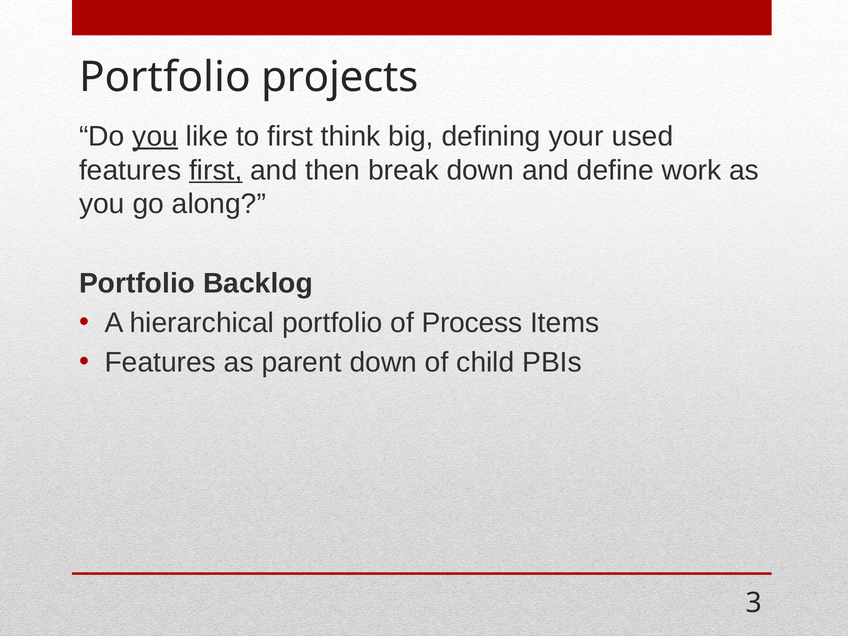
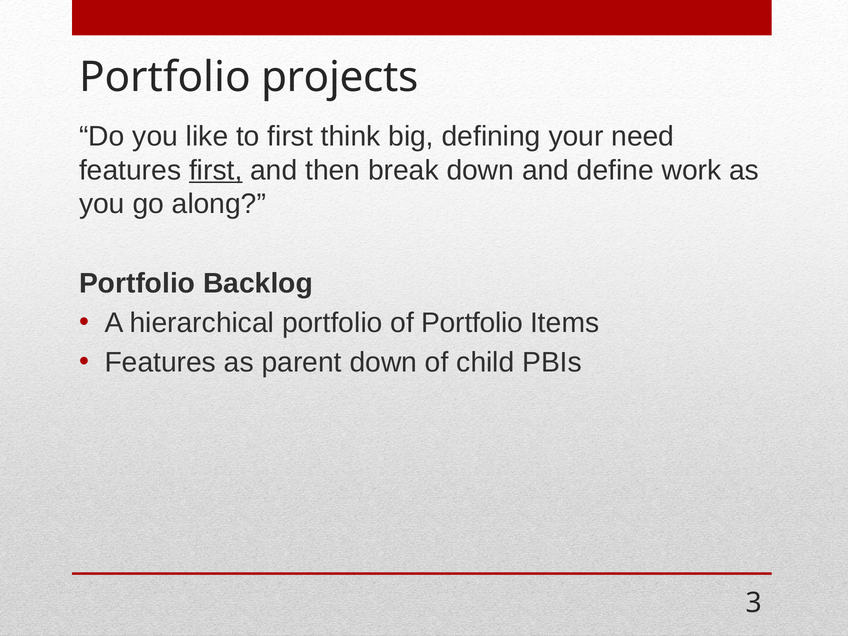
you underline: present -> none (155, 136)
used: used -> need (643, 136)
of Process: Process -> Portfolio (472, 323)
